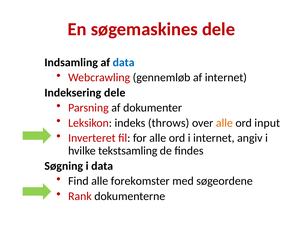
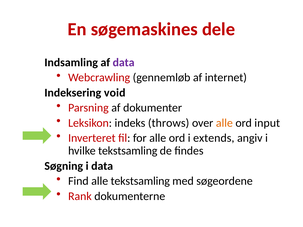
data colour: blue -> purple (124, 62)
Indeksering dele: dele -> void (115, 93)
i internet: internet -> extends (214, 138)
alle forekomster: forekomster -> tekstsamling (140, 181)
